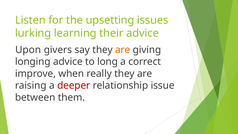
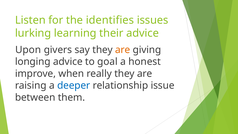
upsetting: upsetting -> identifies (110, 20)
long: long -> goal (107, 62)
correct: correct -> honest (145, 62)
deeper colour: red -> blue (74, 85)
